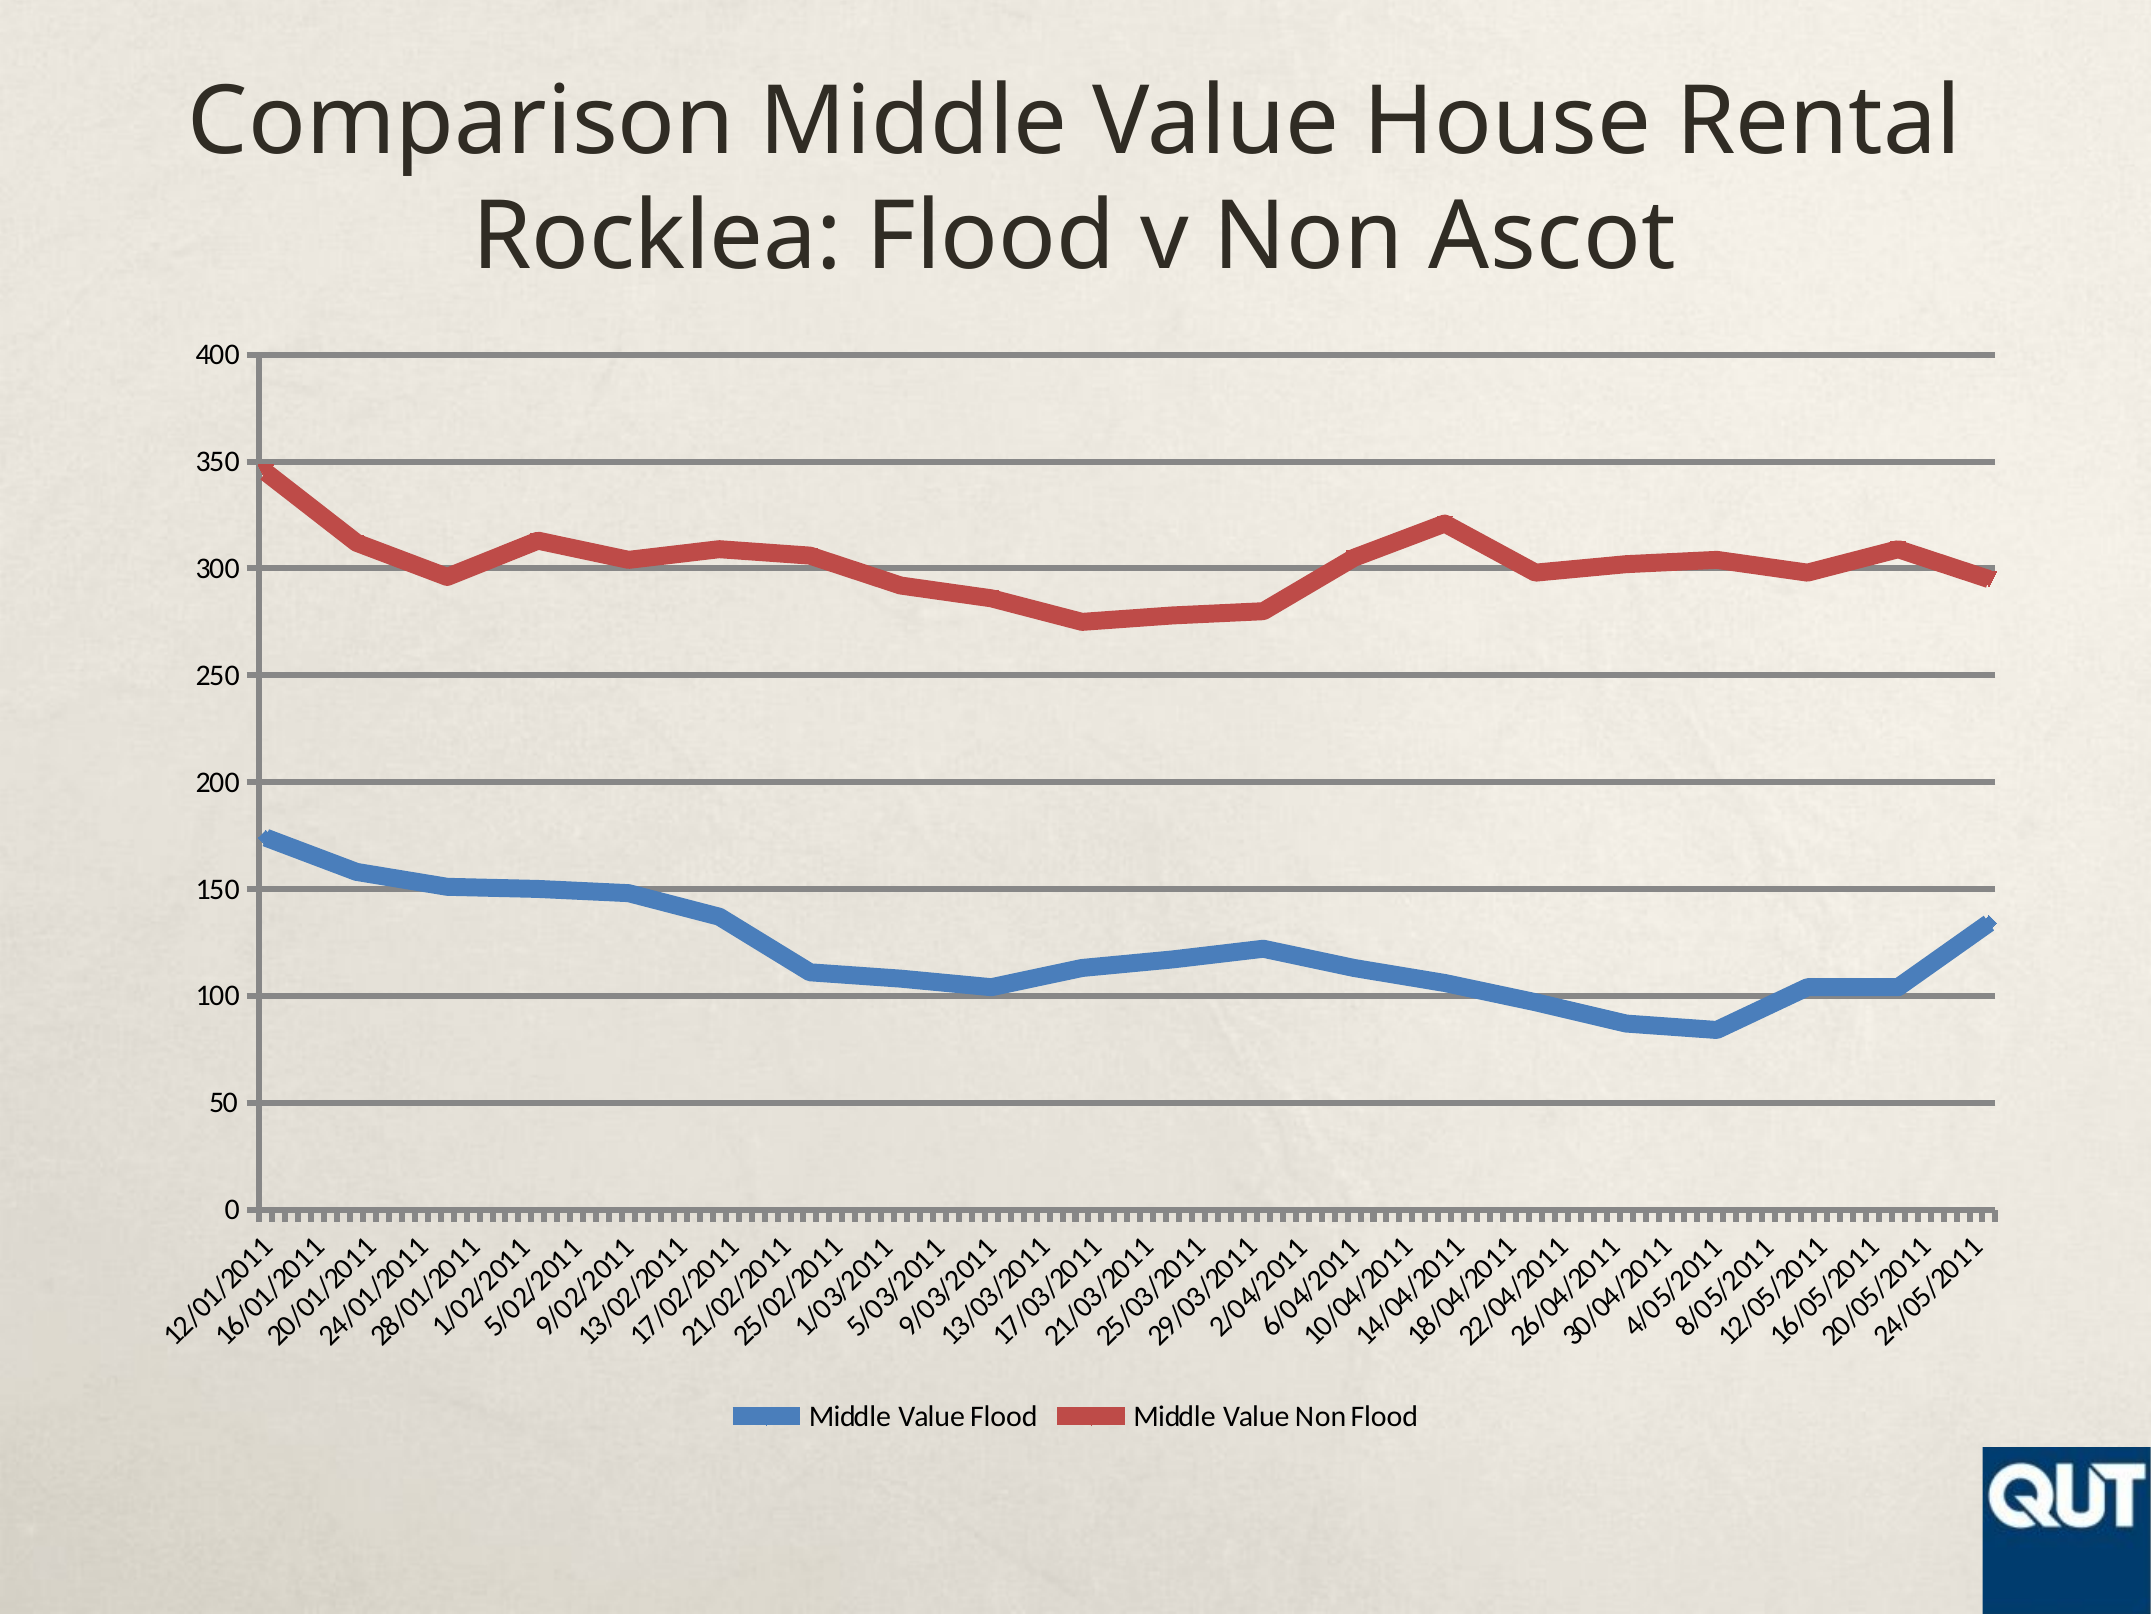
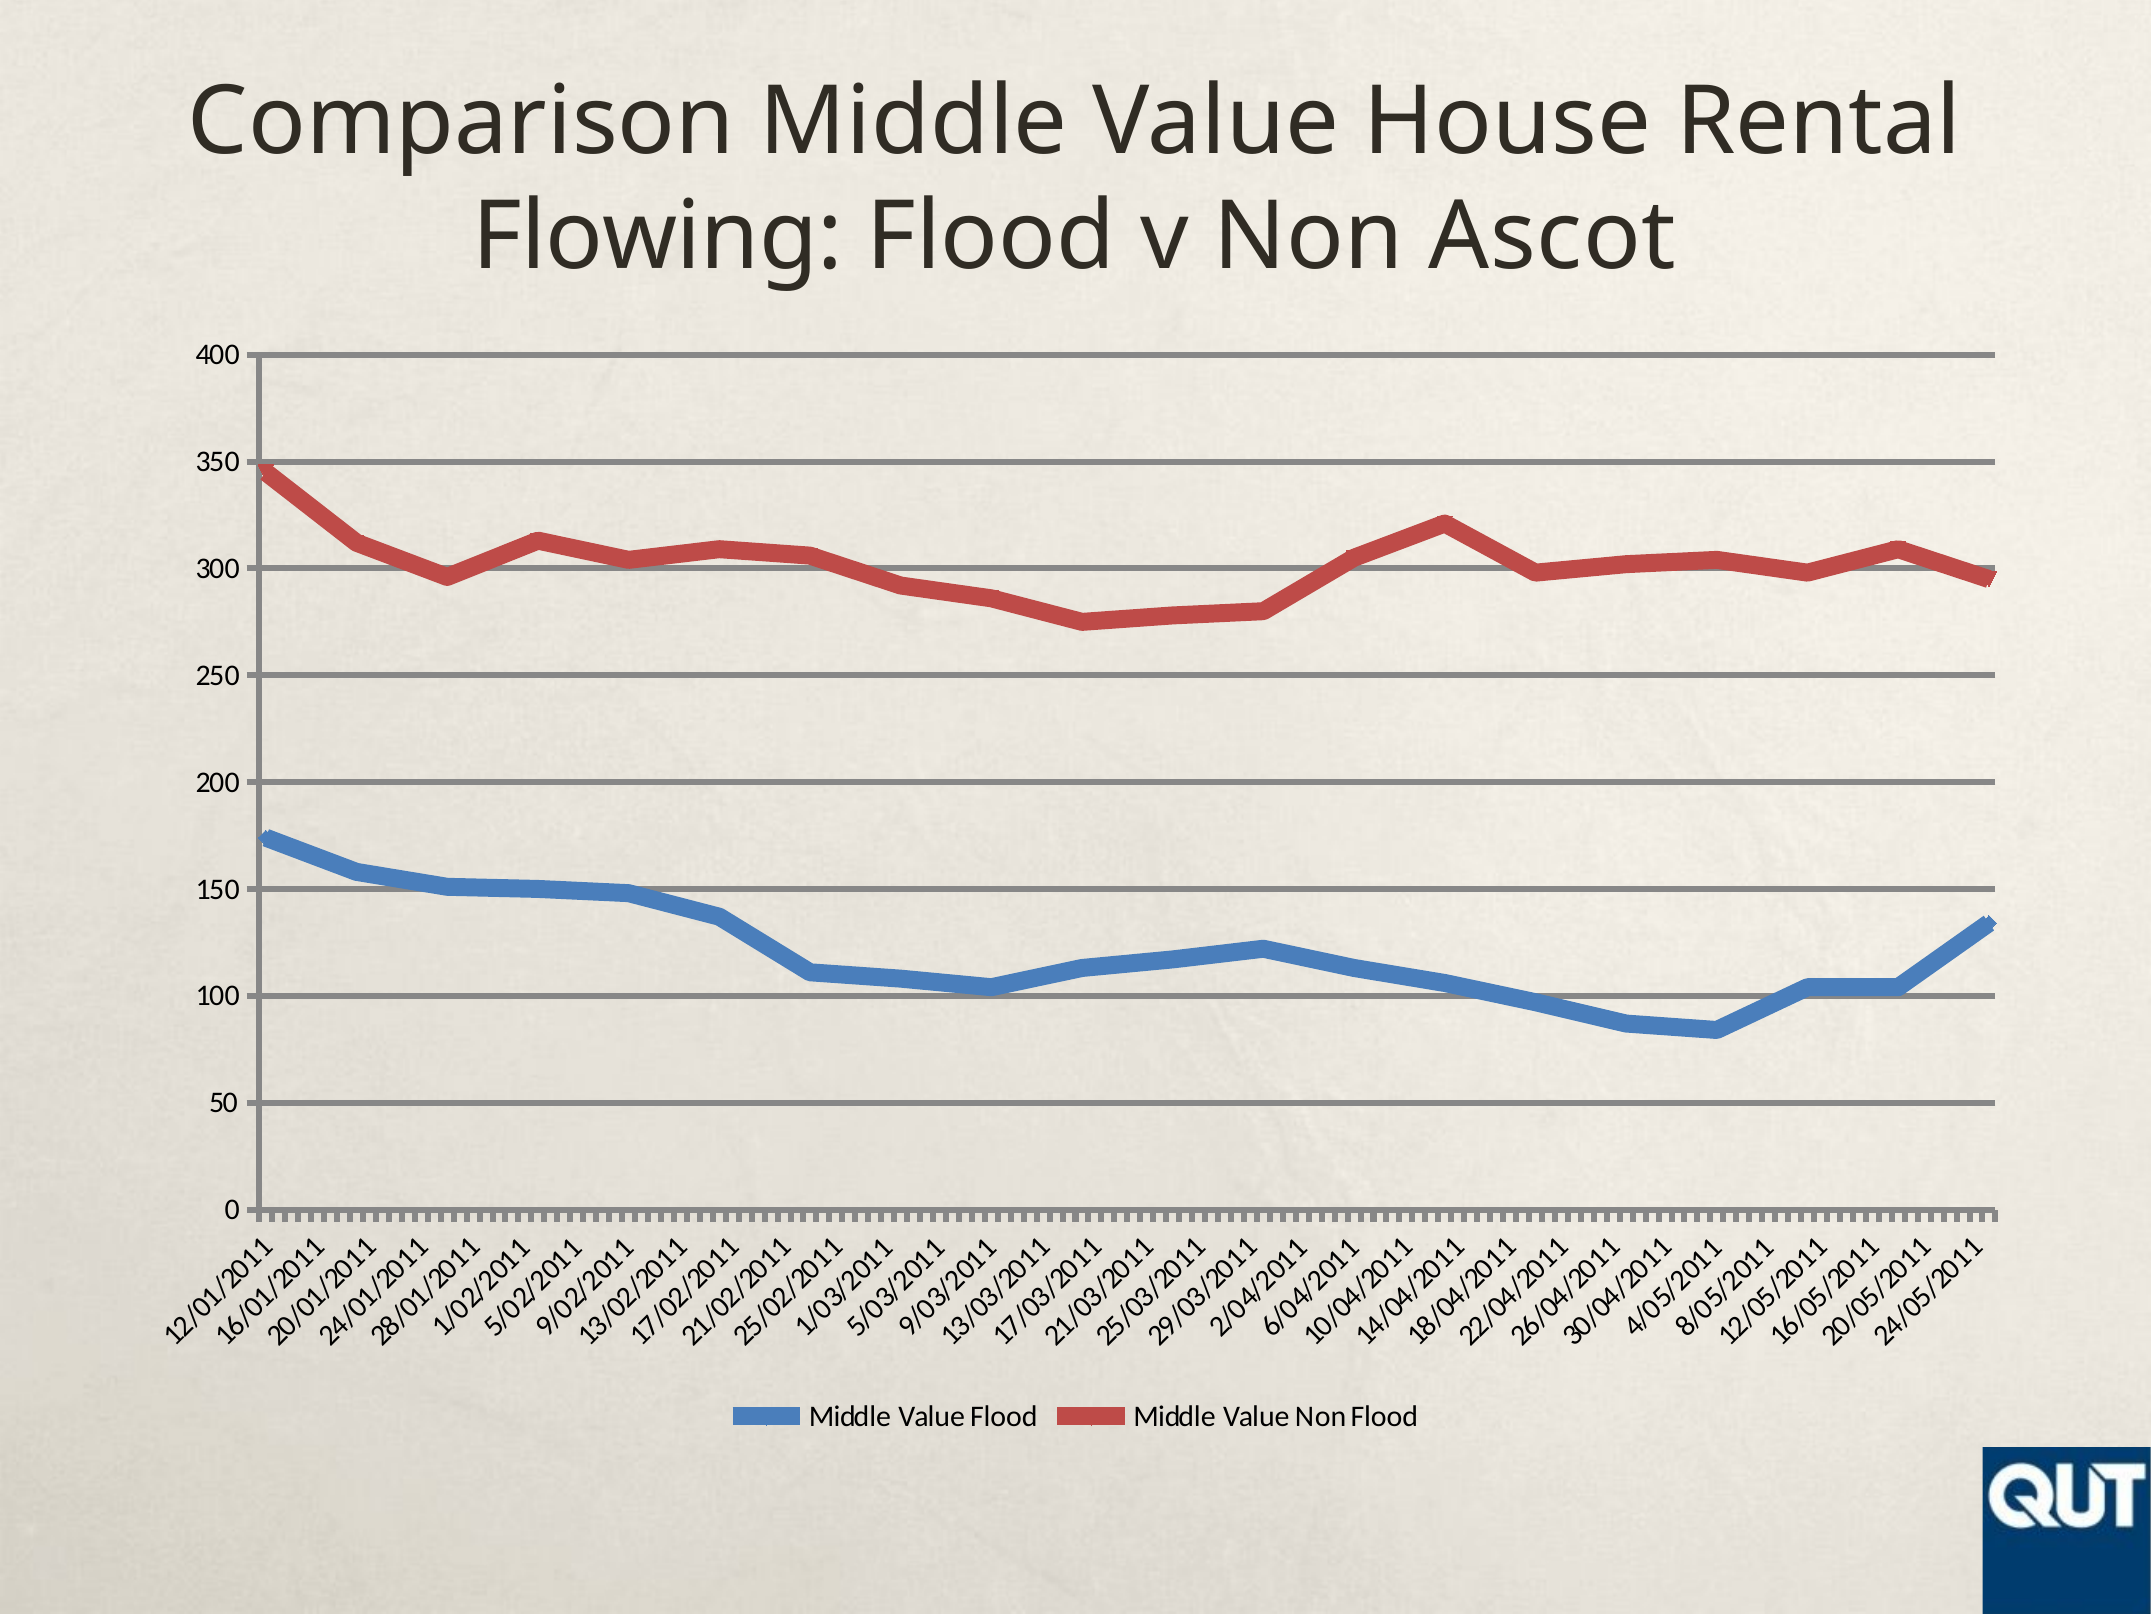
Rocklea: Rocklea -> Flowing (658, 237)
